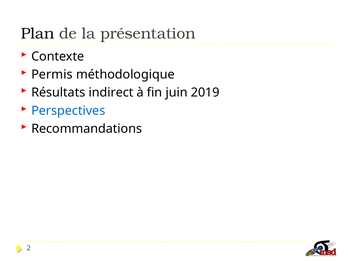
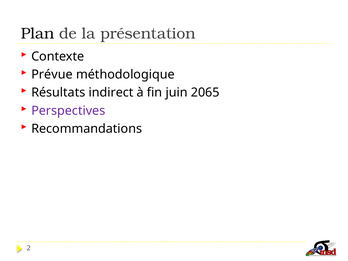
Permis: Permis -> Prévue (52, 75)
2019: 2019 -> 2065 (205, 93)
Perspectives colour: blue -> purple (68, 111)
